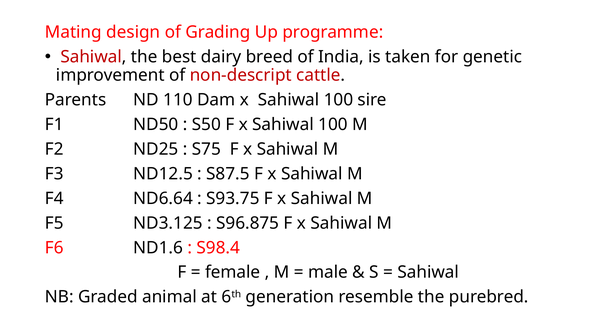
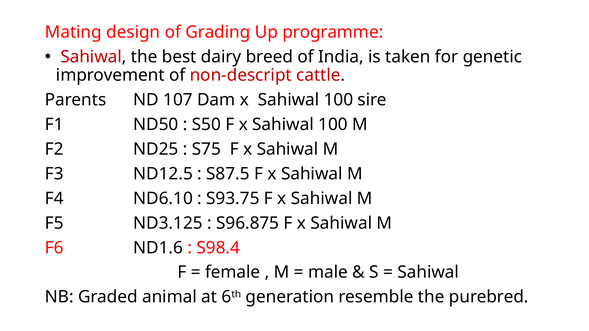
110: 110 -> 107 (178, 100)
ND6.64: ND6.64 -> ND6.10 (163, 199)
